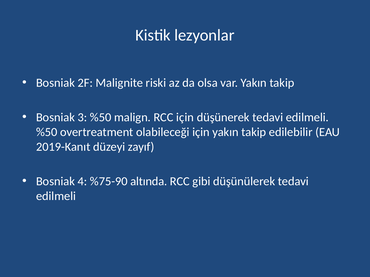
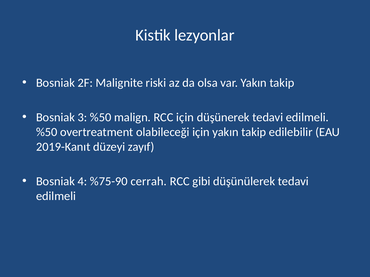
altında: altında -> cerrah (149, 182)
